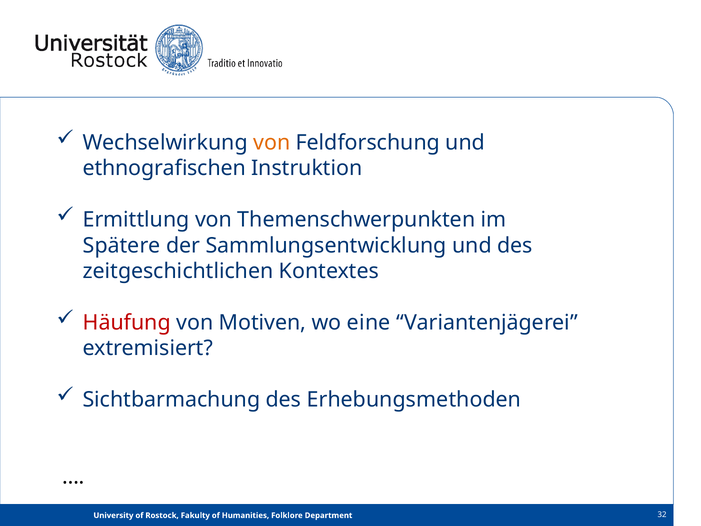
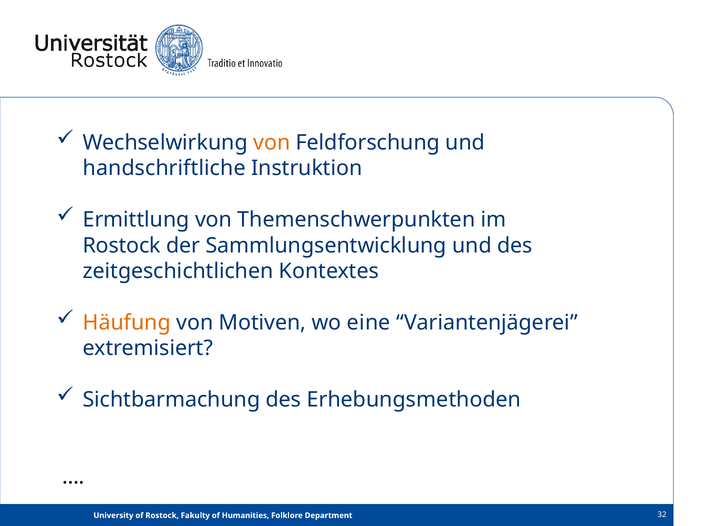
ethnografischen: ethnografischen -> handschriftliche (164, 168)
Spätere: Spätere -> Rostock (122, 245)
Häufung colour: red -> orange (127, 322)
